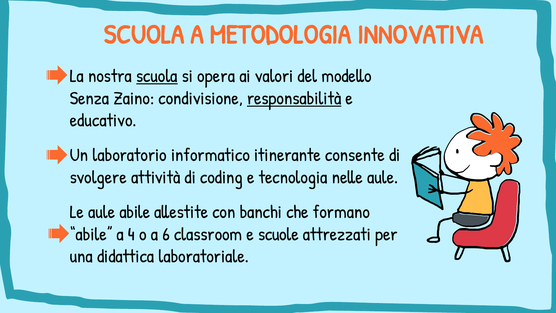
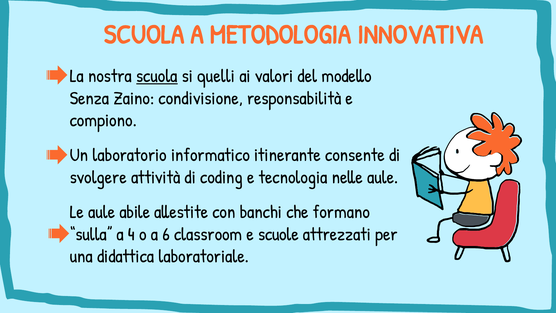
opera: opera -> quelli (216, 76)
responsabilità underline: present -> none (294, 98)
educativo: educativo -> compiono (103, 120)
abile: abile -> sulla (91, 234)
